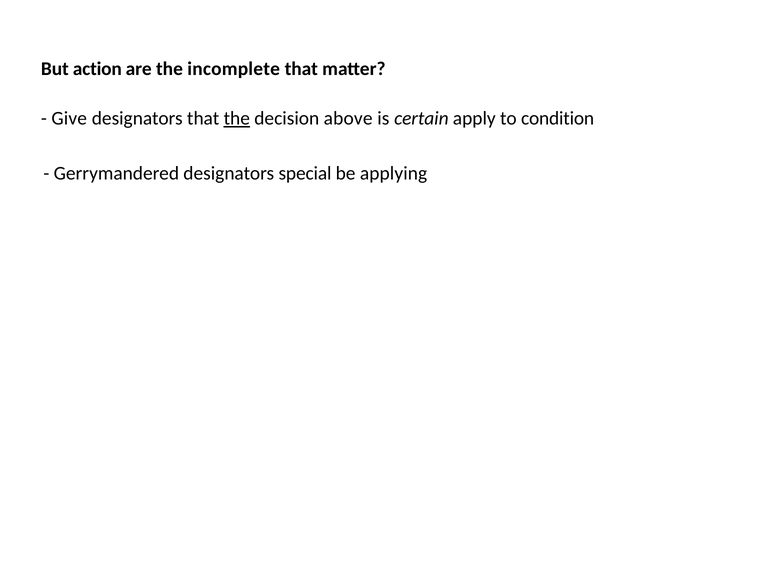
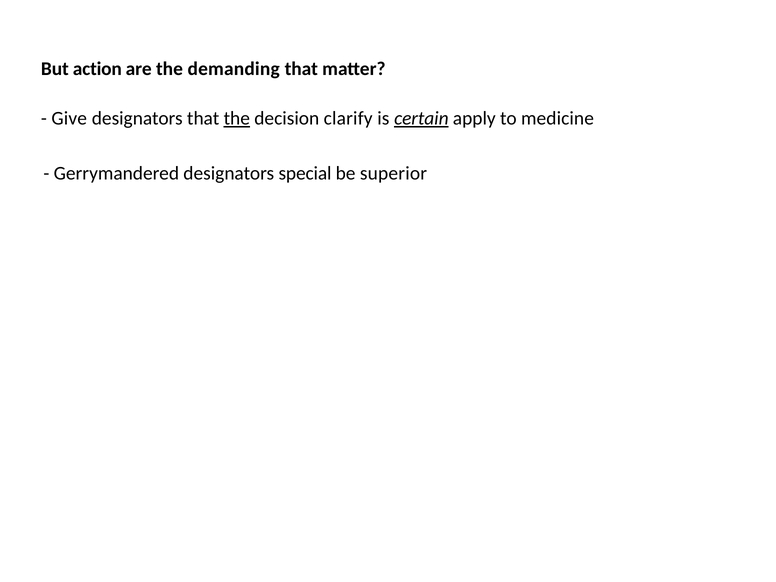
incomplete: incomplete -> demanding (234, 69)
above: above -> clarify (348, 118)
certain underline: none -> present (421, 118)
condition: condition -> medicine (557, 118)
applying: applying -> superior (394, 173)
